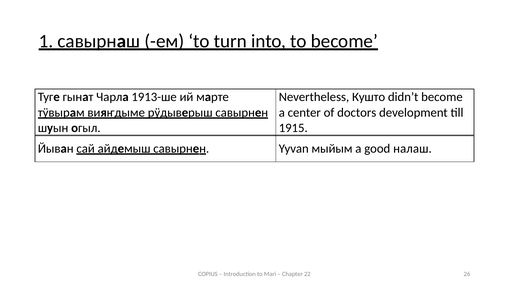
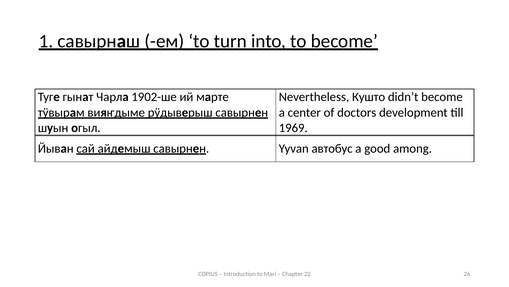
1913-ше: 1913-ше -> 1902-ше (154, 97)
1915: 1915 -> 1969 (293, 128)
мыйым: мыйым -> автобус (332, 148)
налаш: налаш -> among (413, 148)
